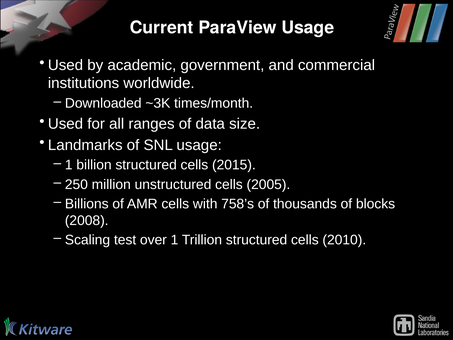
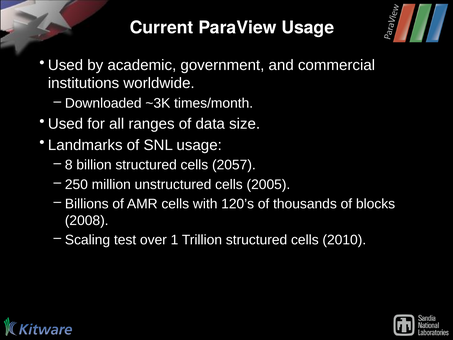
1: 1 -> 8 (69, 165)
2015: 2015 -> 2057 (234, 165)
758’s: 758’s -> 120’s (238, 204)
